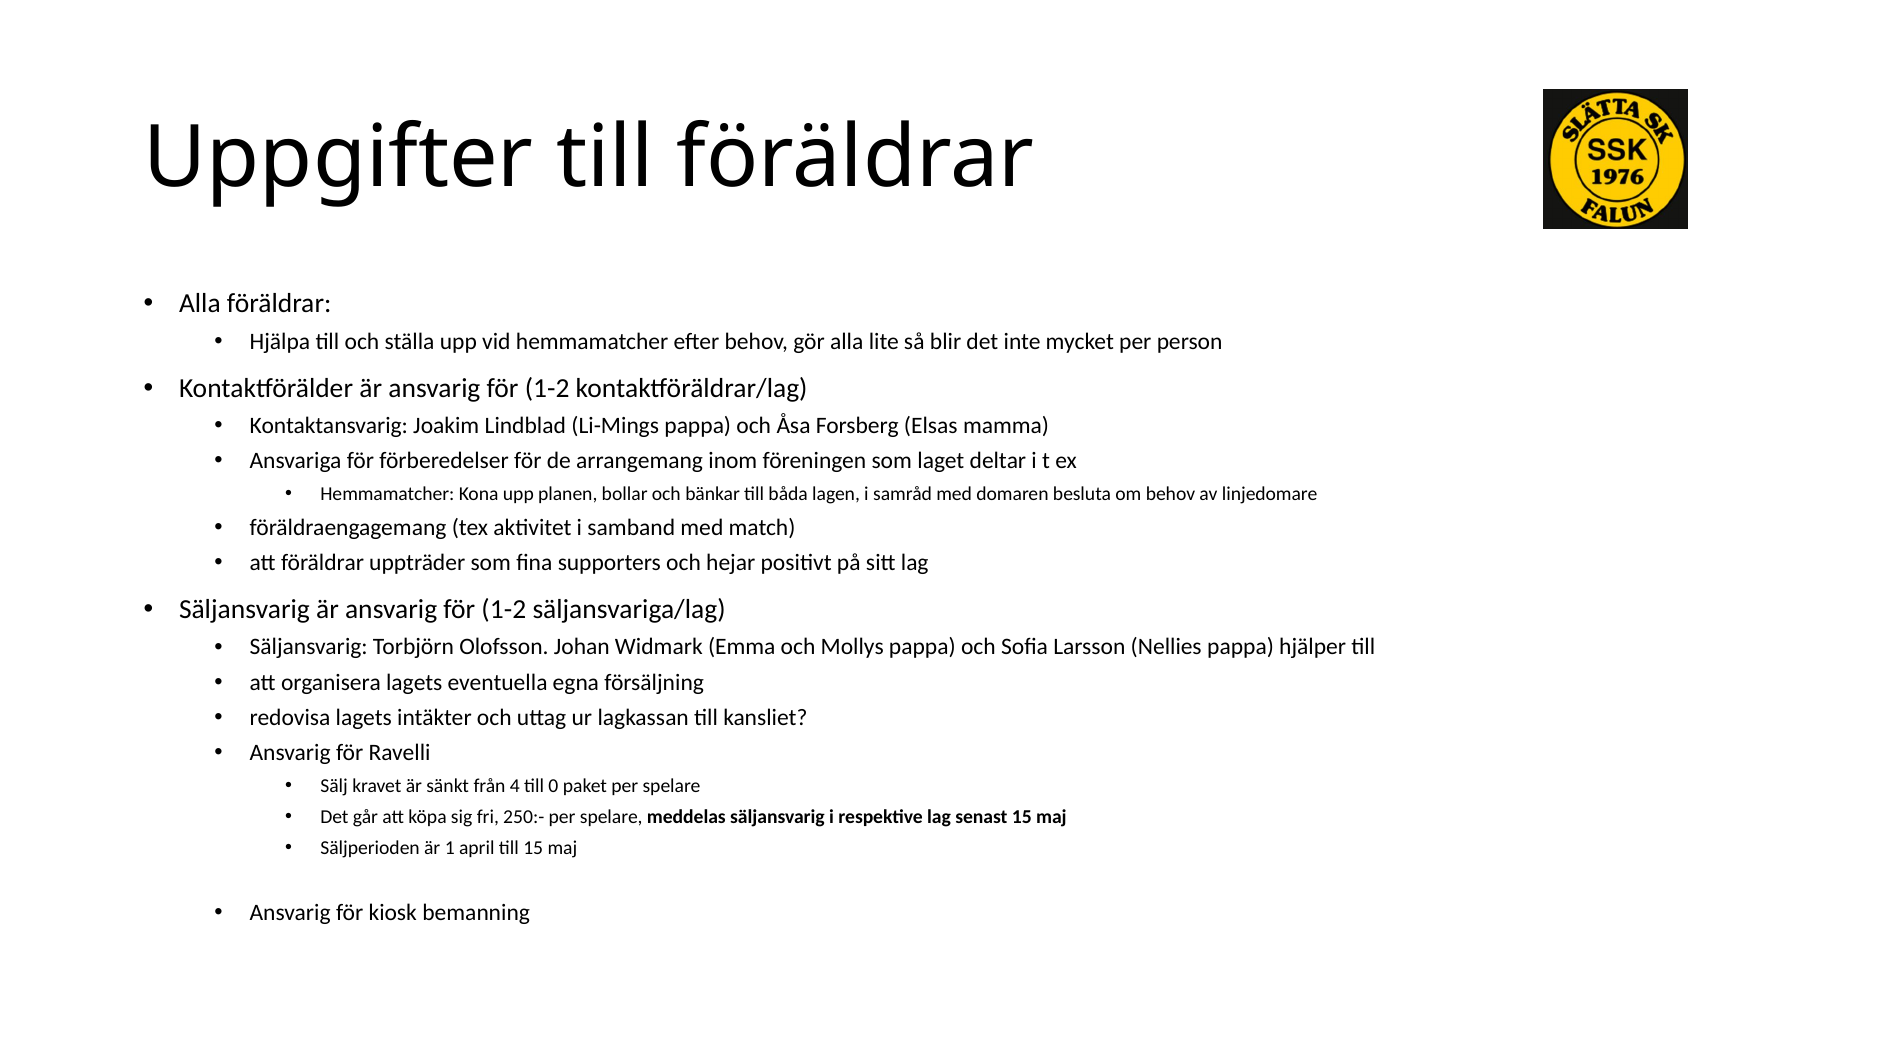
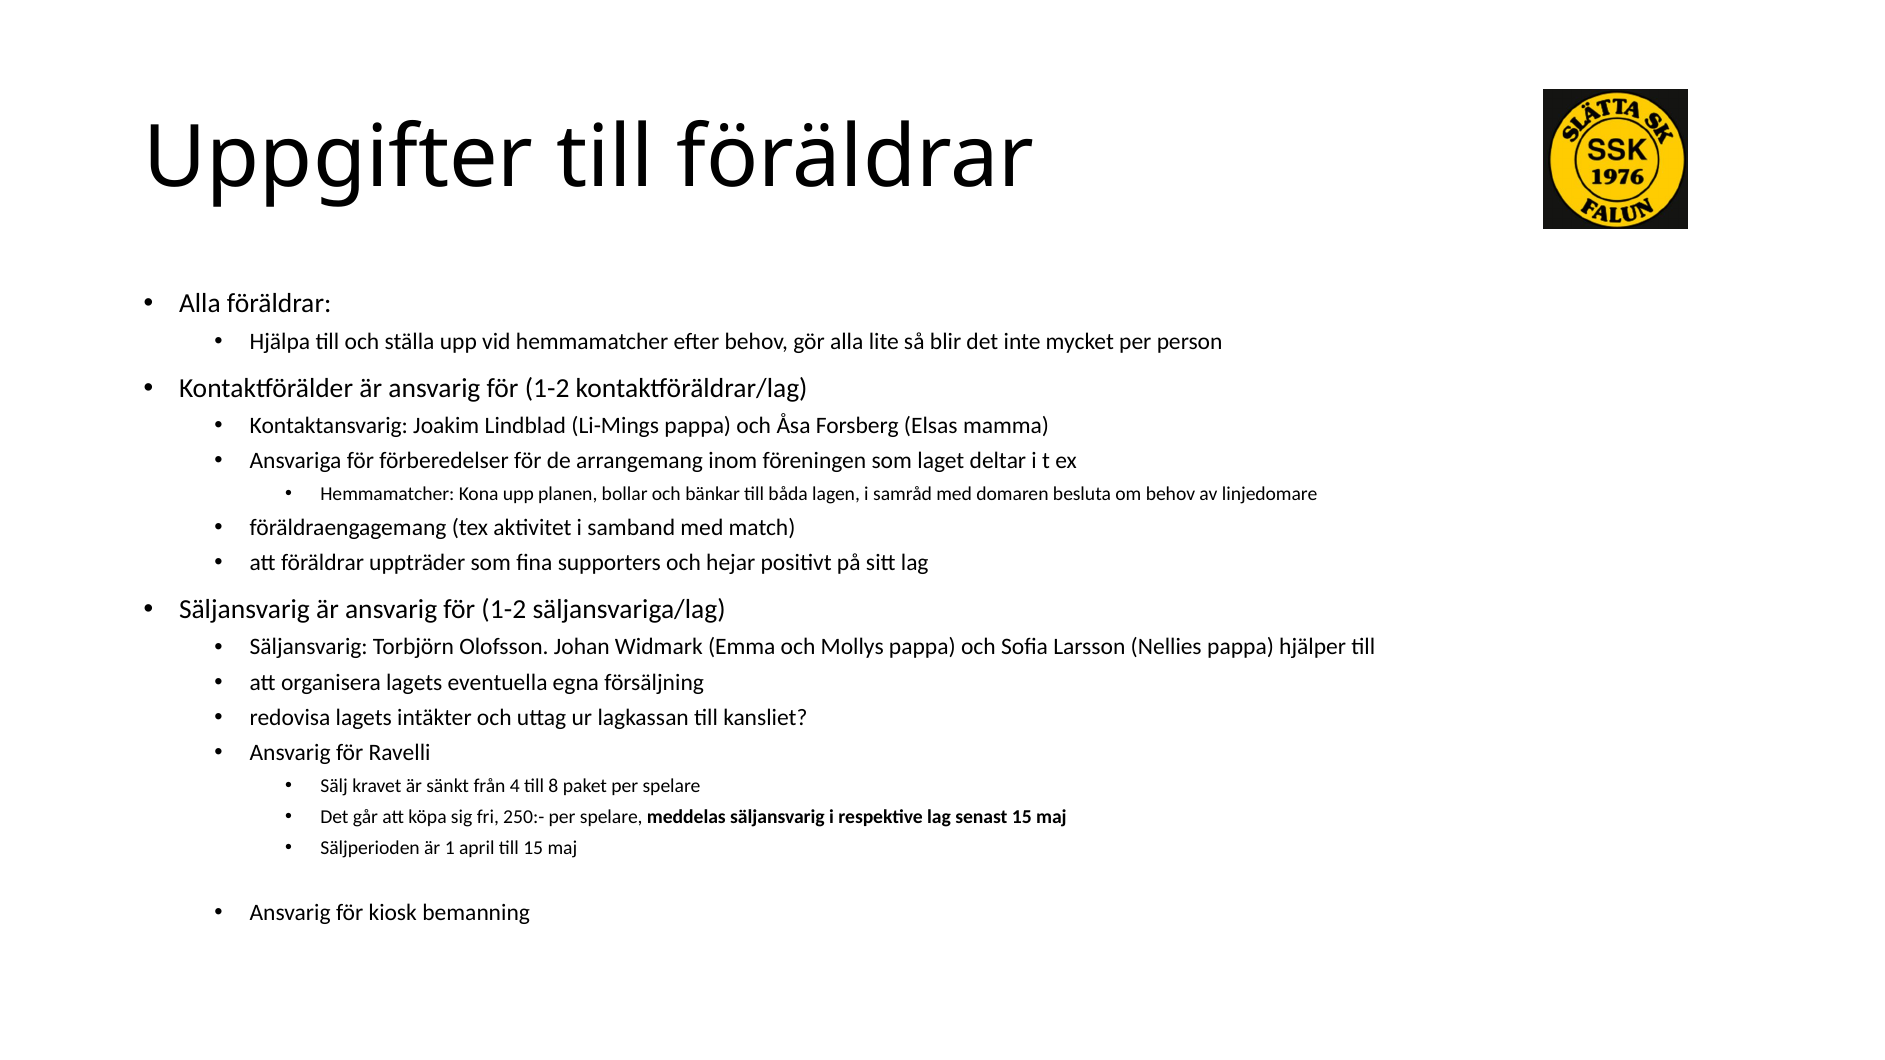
0: 0 -> 8 (553, 786)
